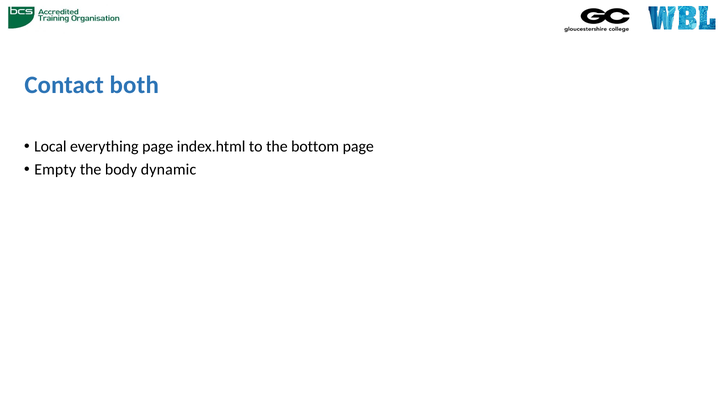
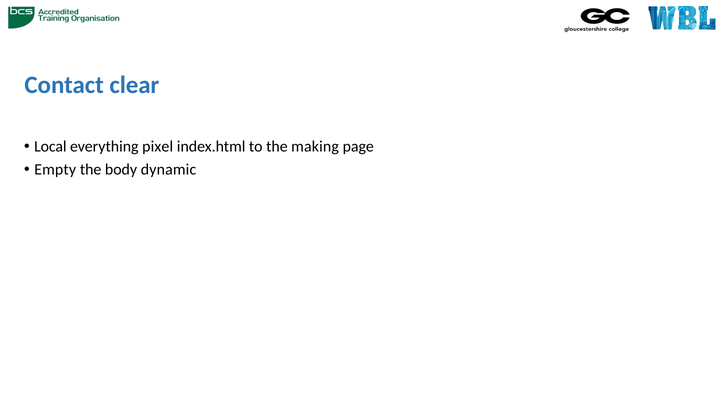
both: both -> clear (134, 85)
everything page: page -> pixel (158, 147)
bottom: bottom -> making (315, 147)
